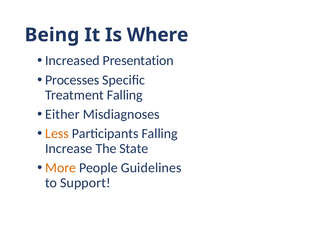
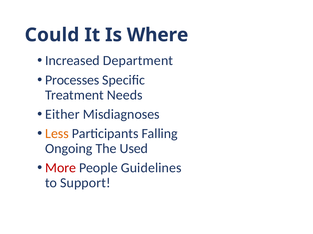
Being: Being -> Could (52, 35)
Presentation: Presentation -> Department (138, 61)
Treatment Falling: Falling -> Needs (125, 95)
Increase: Increase -> Ongoing (69, 149)
State: State -> Used (134, 149)
More colour: orange -> red (61, 168)
